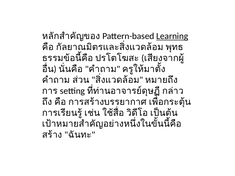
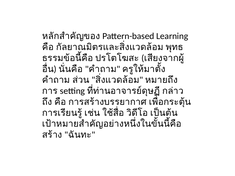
Learning underline: present -> none (172, 36)
